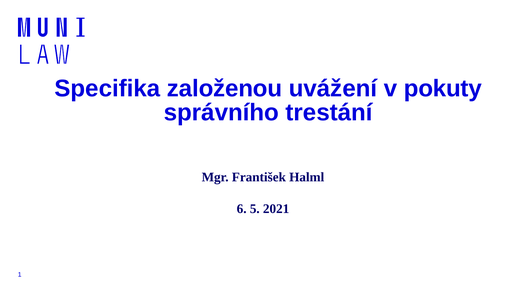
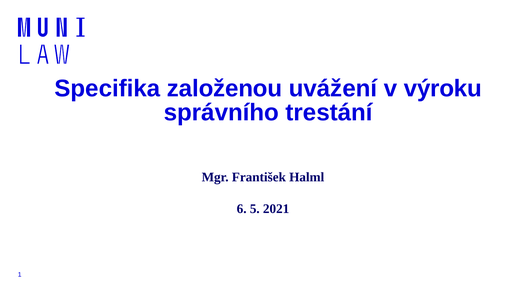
pokuty: pokuty -> výroku (443, 88)
